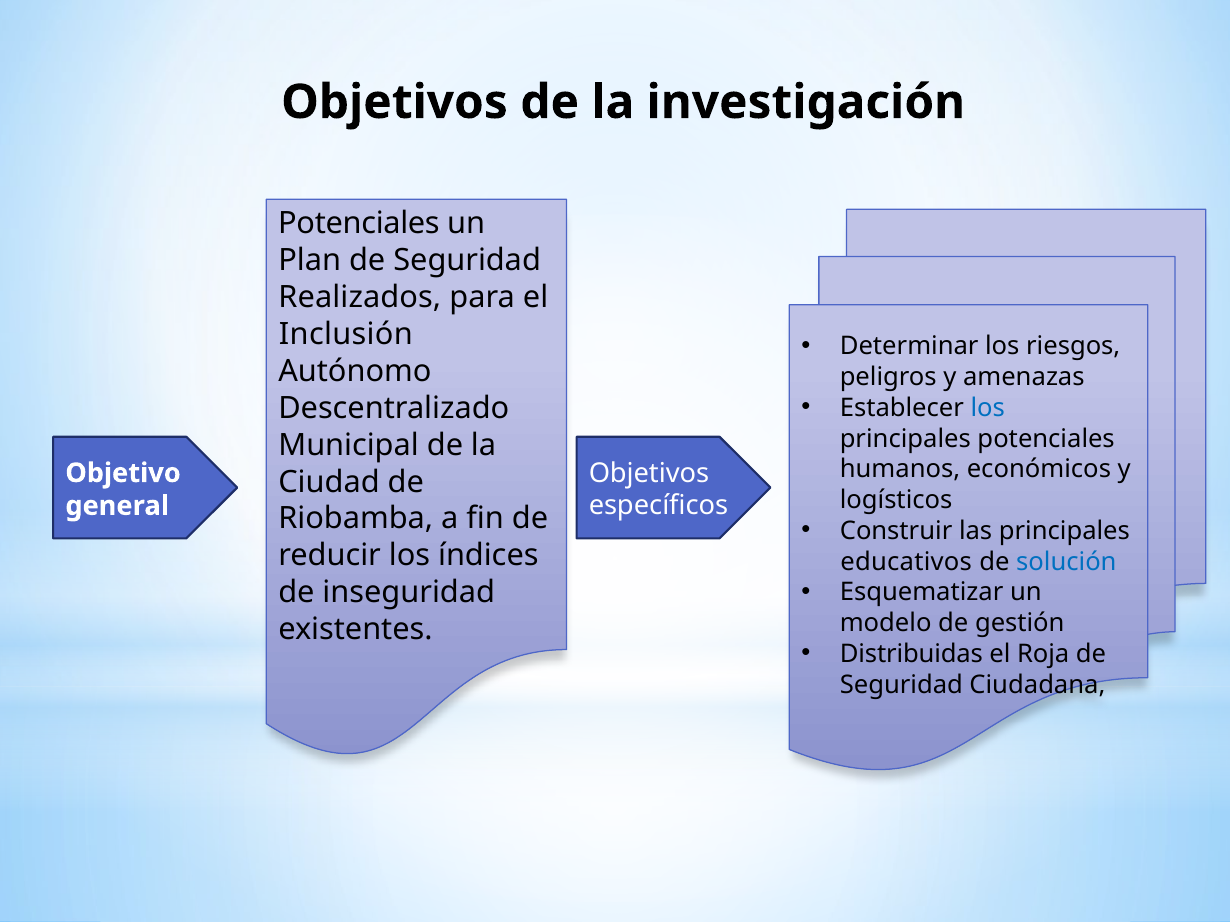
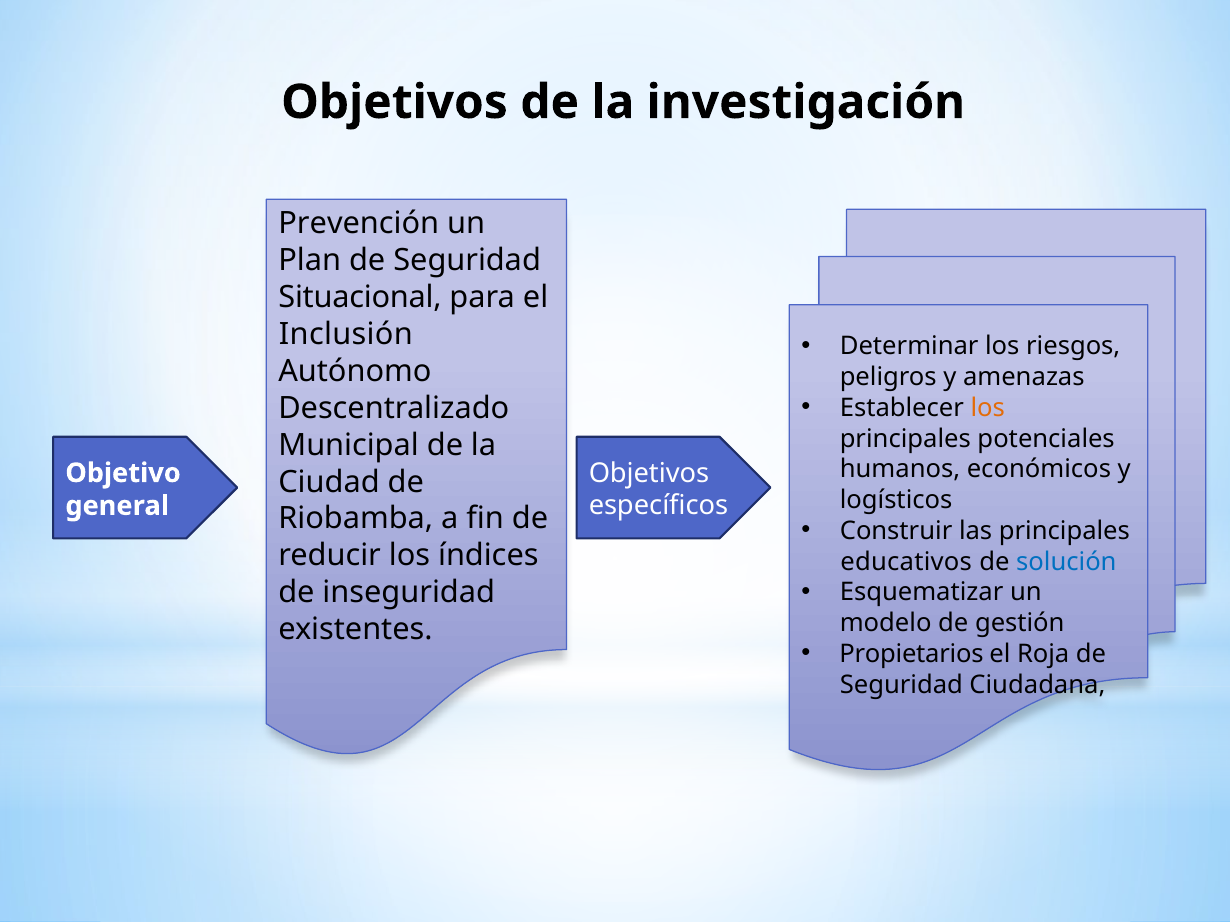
Potenciales: Potenciales -> Prevención (359, 224)
Realizados: Realizados -> Situacional (360, 298)
los colour: blue -> orange (988, 408)
Distribuidas: Distribuidas -> Propietarios (911, 654)
